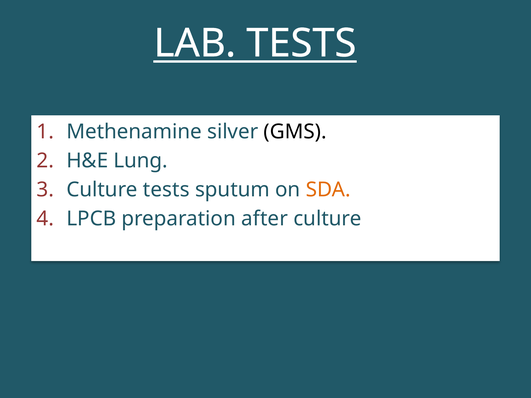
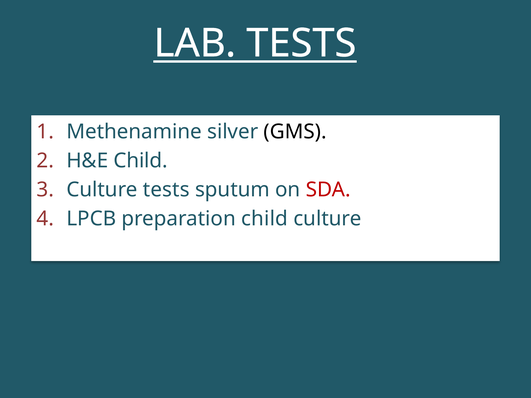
H&E Lung: Lung -> Child (141, 161)
SDA colour: orange -> red (328, 190)
preparation after: after -> child (264, 219)
